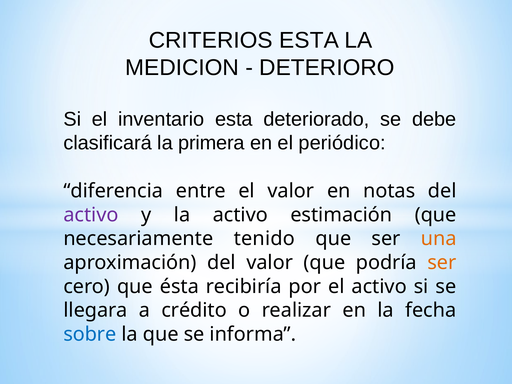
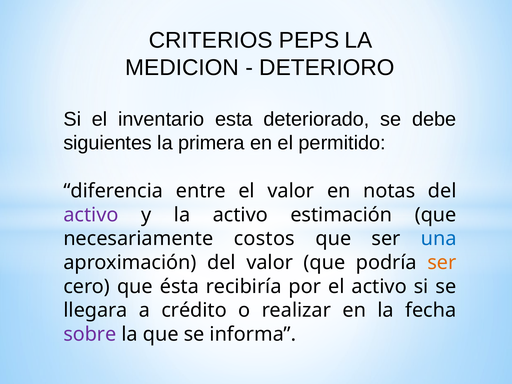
CRITERIOS ESTA: ESTA -> PEPS (309, 40)
clasificará: clasificará -> siguientes (108, 143)
periódico: periódico -> permitido (342, 143)
tenido: tenido -> costos (264, 239)
una colour: orange -> blue (439, 239)
sobre colour: blue -> purple (90, 334)
